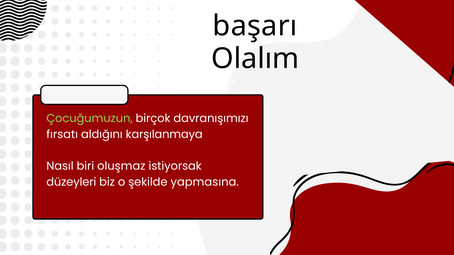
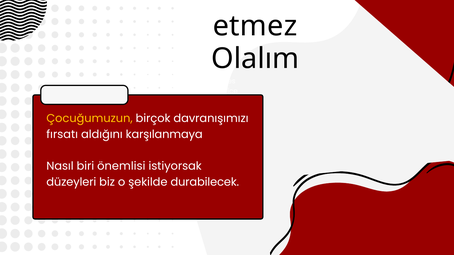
başarı: başarı -> etmez (255, 26)
Çocuğumuzun colour: light green -> yellow (89, 119)
oluşmaz: oluşmaz -> önemlisi (121, 166)
yapmasına: yapmasına -> durabilecek (205, 182)
